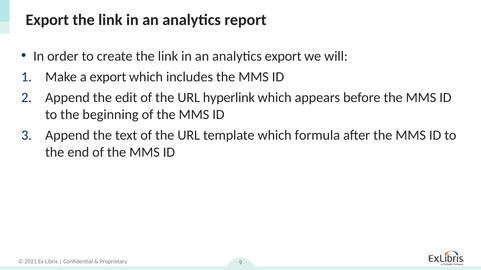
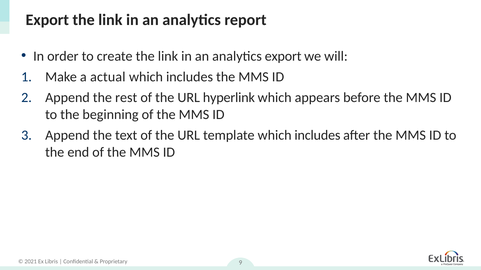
a export: export -> actual (108, 77)
edit: edit -> rest (126, 98)
template which formula: formula -> includes (317, 136)
